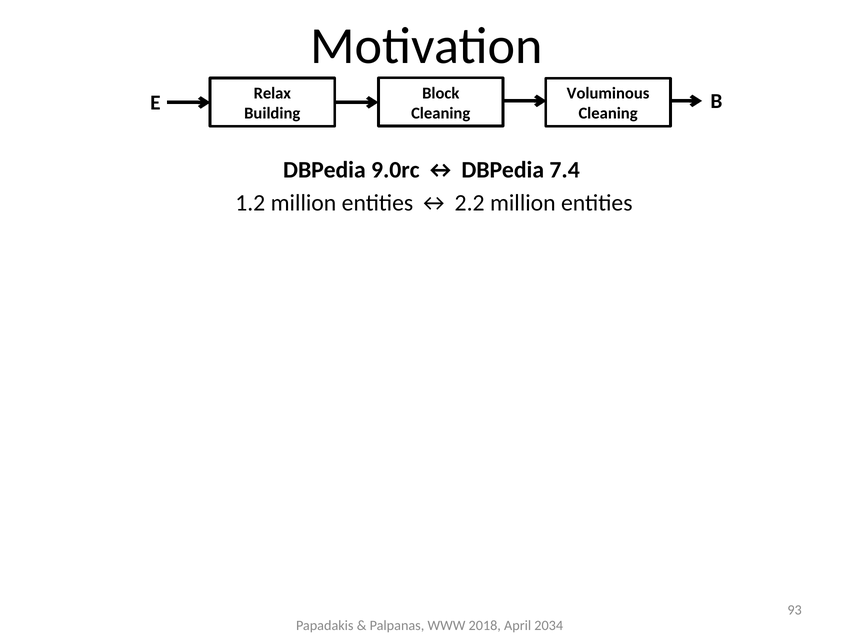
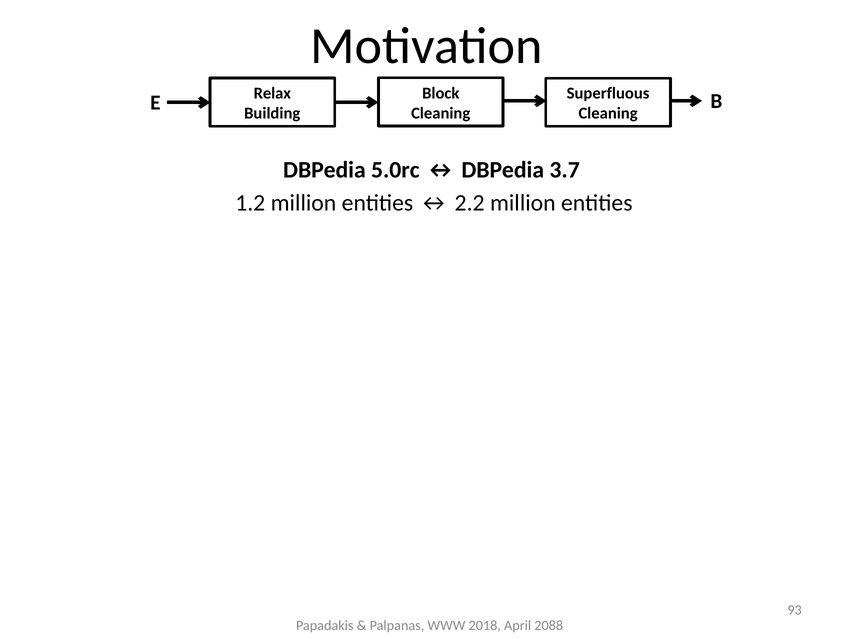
Voluminous: Voluminous -> Superfluous (608, 94)
9.0rc: 9.0rc -> 5.0rc (395, 170)
7.4: 7.4 -> 3.7 (565, 170)
2034: 2034 -> 2088 (549, 626)
